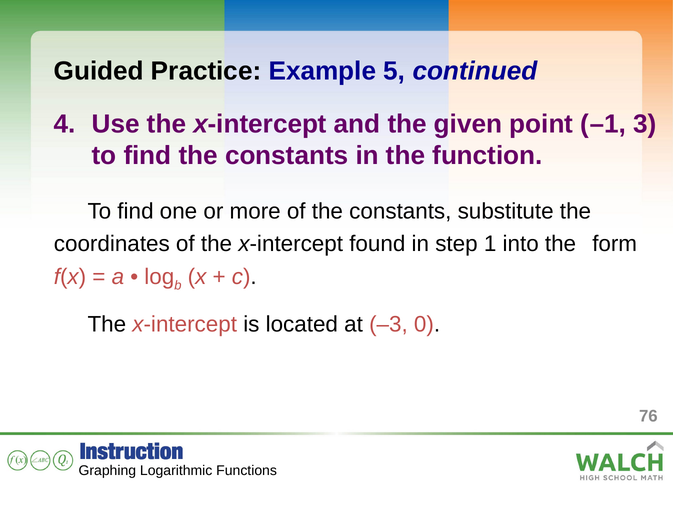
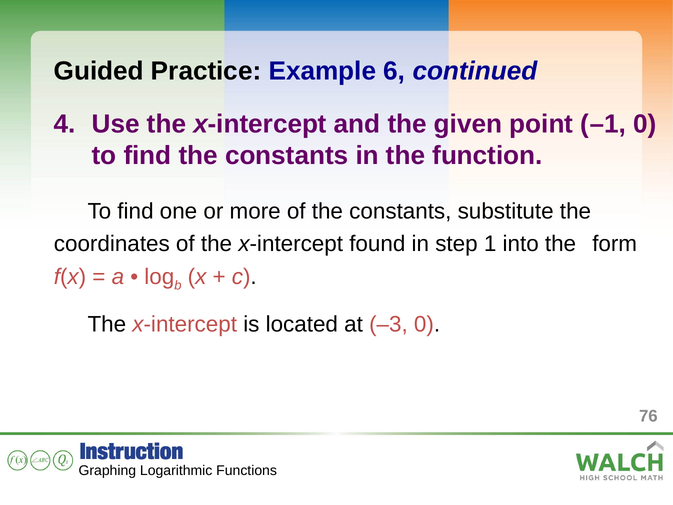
5: 5 -> 6 (394, 71)
–1 3: 3 -> 0 (645, 124)
